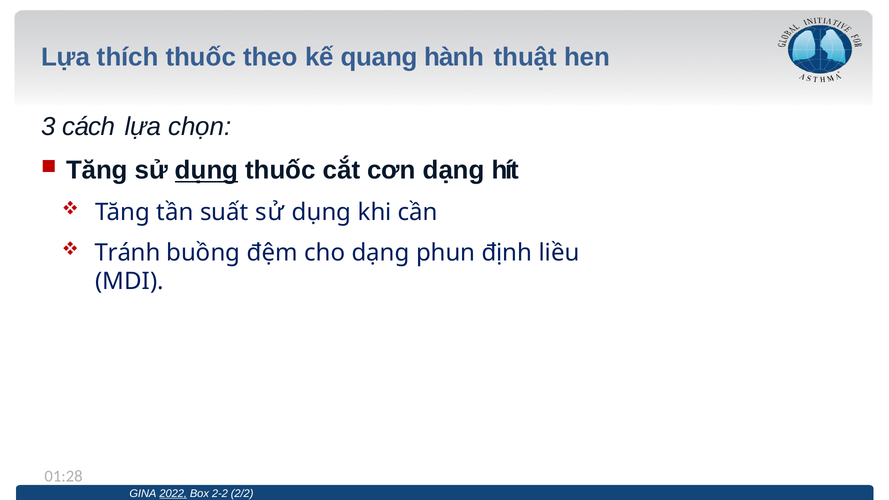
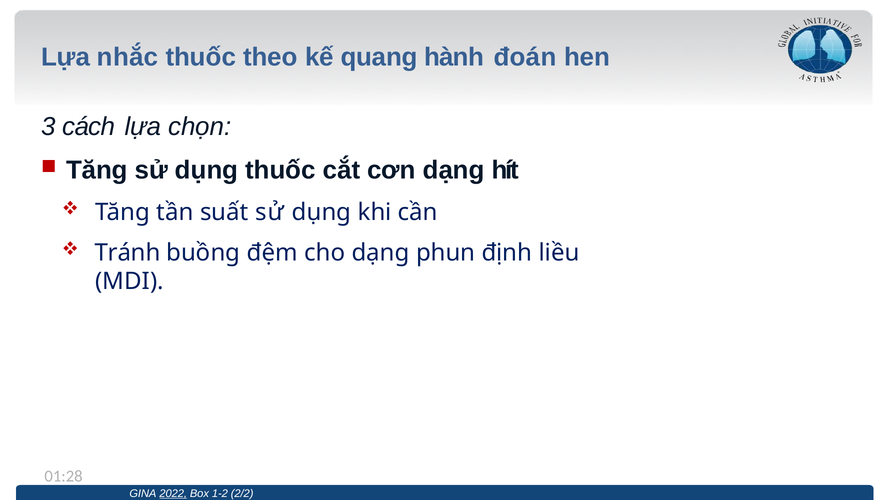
thích: thích -> nhắc (128, 57)
thuật: thuật -> đoán (525, 57)
dụng underline: present -> none (207, 170)
2-2: 2-2 -> 1-2 (220, 494)
